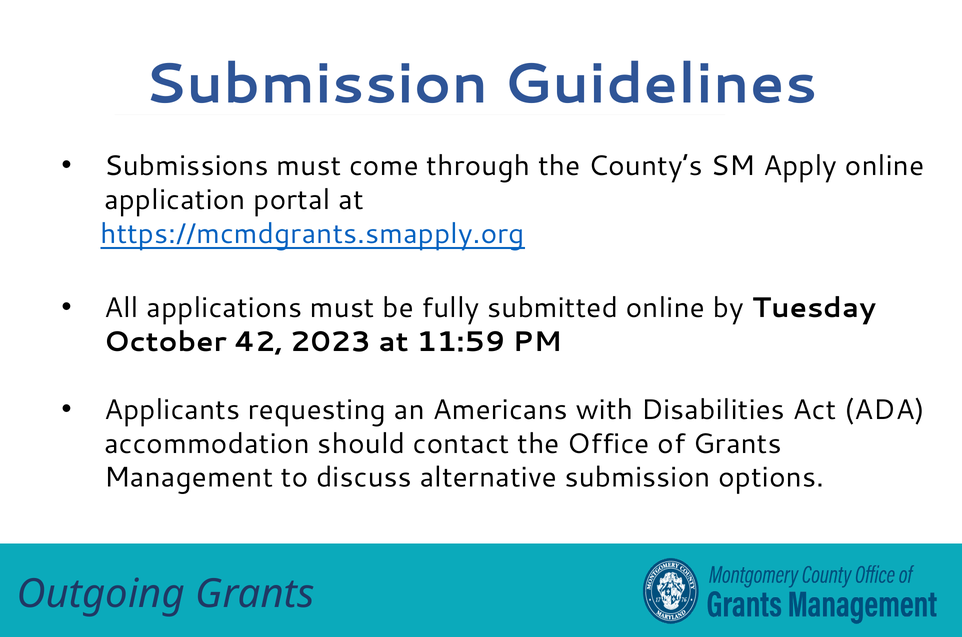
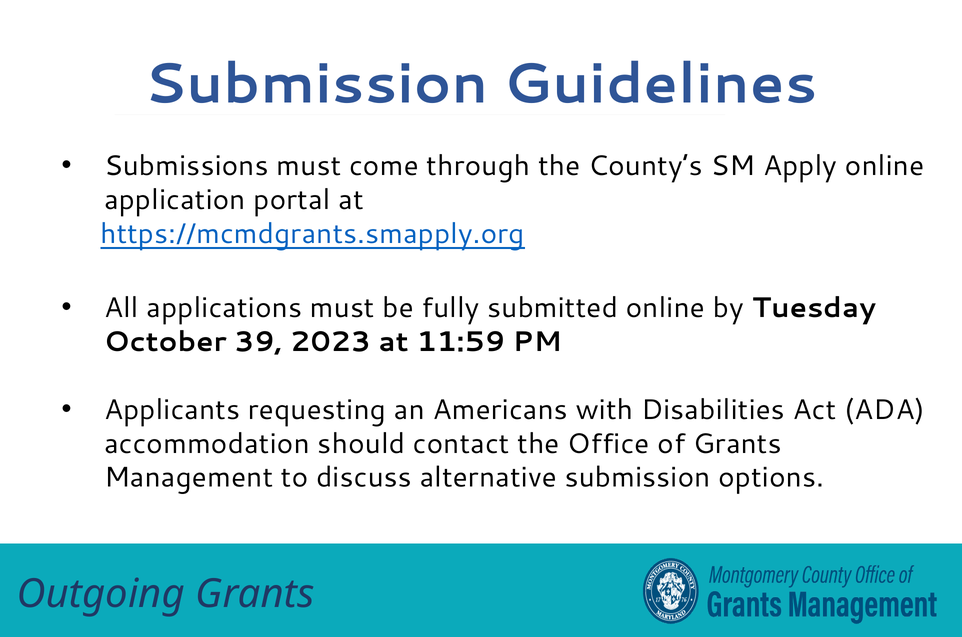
42: 42 -> 39 (259, 342)
